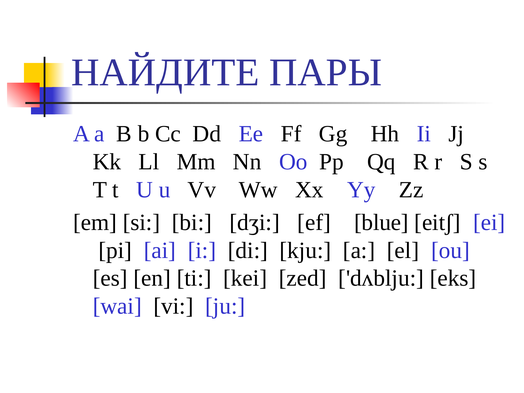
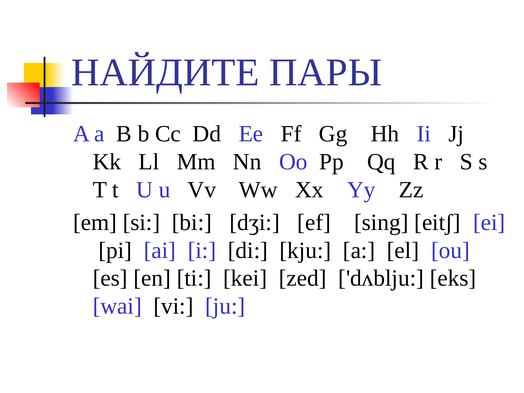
blue: blue -> sing (381, 222)
